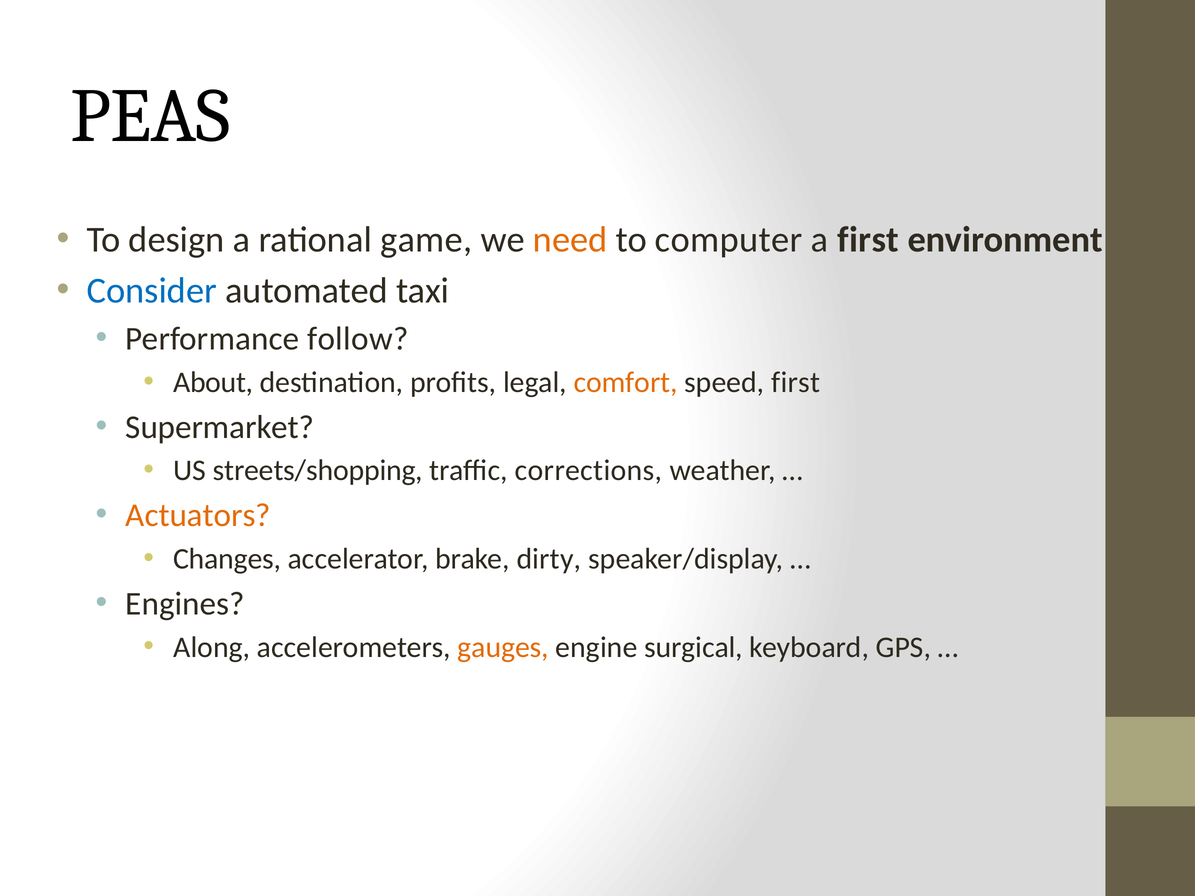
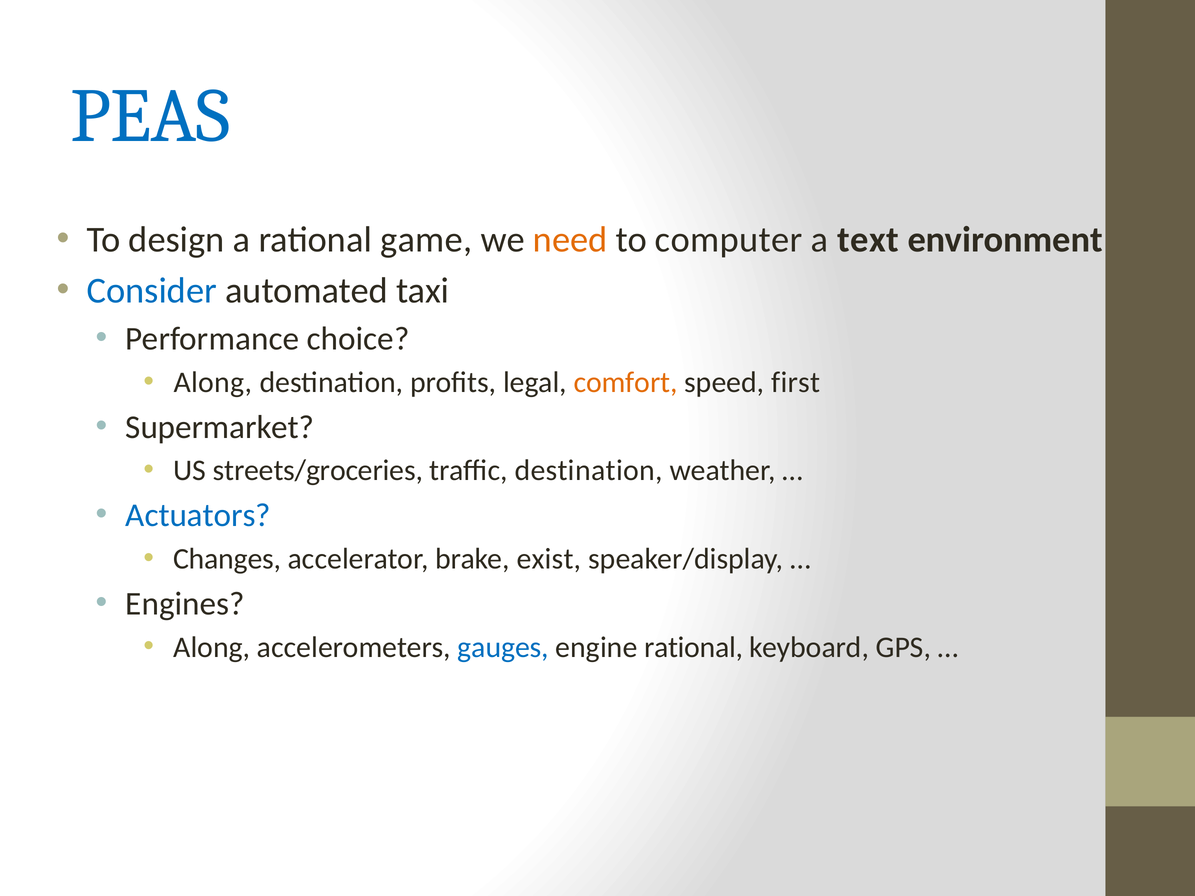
PEAS colour: black -> blue (150, 116)
a first: first -> text (868, 240)
follow: follow -> choice (358, 339)
About: About -> Along (213, 382)
streets/shopping: streets/shopping -> streets/groceries (318, 471)
traffic corrections: corrections -> destination (589, 471)
Actuators colour: orange -> blue (198, 515)
dirty: dirty -> exist (549, 559)
gauges colour: orange -> blue (503, 647)
engine surgical: surgical -> rational (694, 647)
